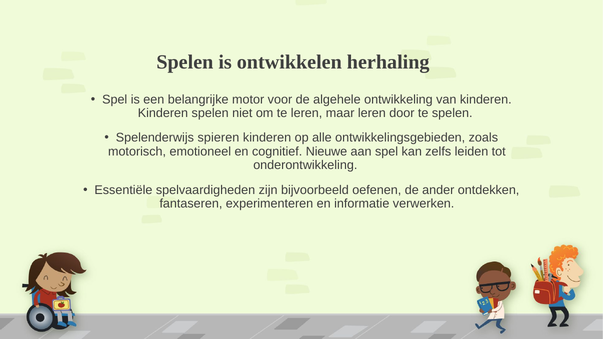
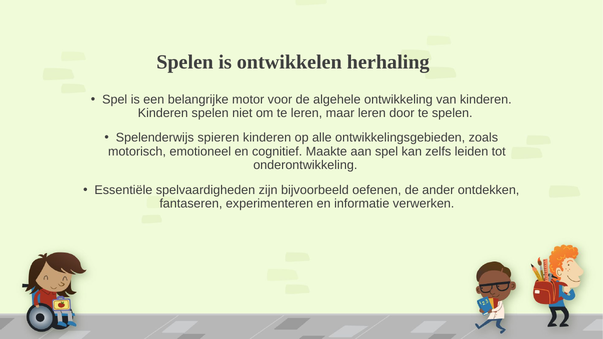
Nieuwe: Nieuwe -> Maakte (326, 152)
